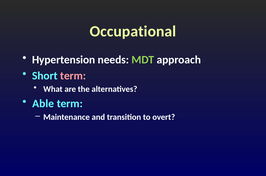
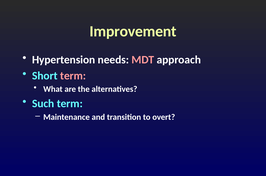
Occupational: Occupational -> Improvement (133, 31)
MDT colour: light green -> pink (143, 60)
Able: Able -> Such (43, 103)
